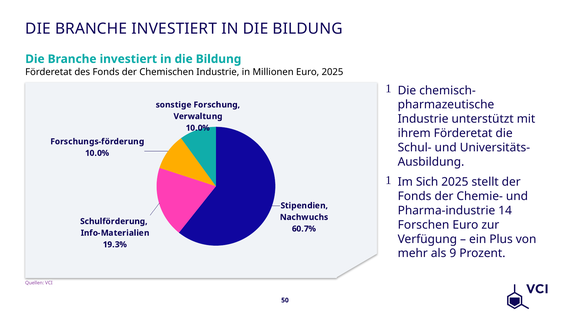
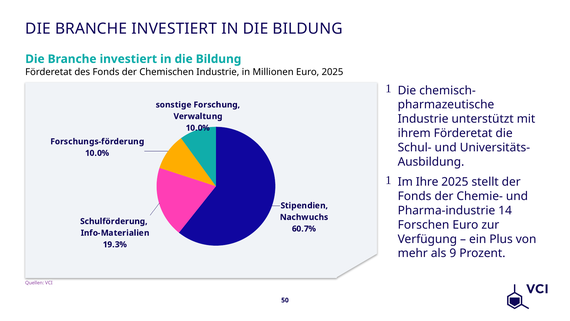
Sich: Sich -> Ihre (427, 182)
